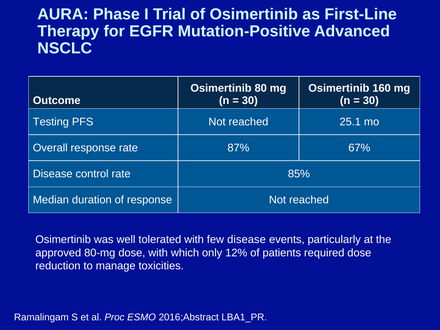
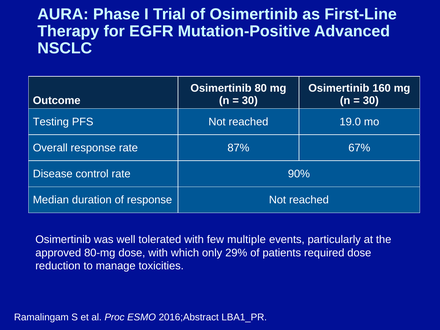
25.1: 25.1 -> 19.0 (350, 122)
85%: 85% -> 90% (299, 174)
few disease: disease -> multiple (247, 240)
12%: 12% -> 29% (236, 253)
